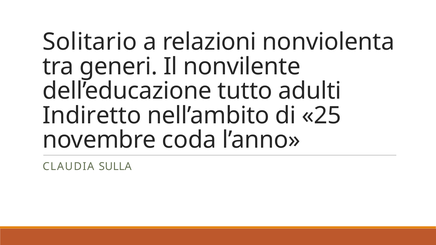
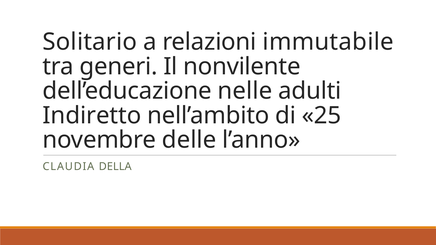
nonviolenta: nonviolenta -> immutabile (328, 42)
tutto: tutto -> nelle (245, 91)
coda: coda -> delle (189, 140)
SULLA: SULLA -> DELLA (115, 167)
